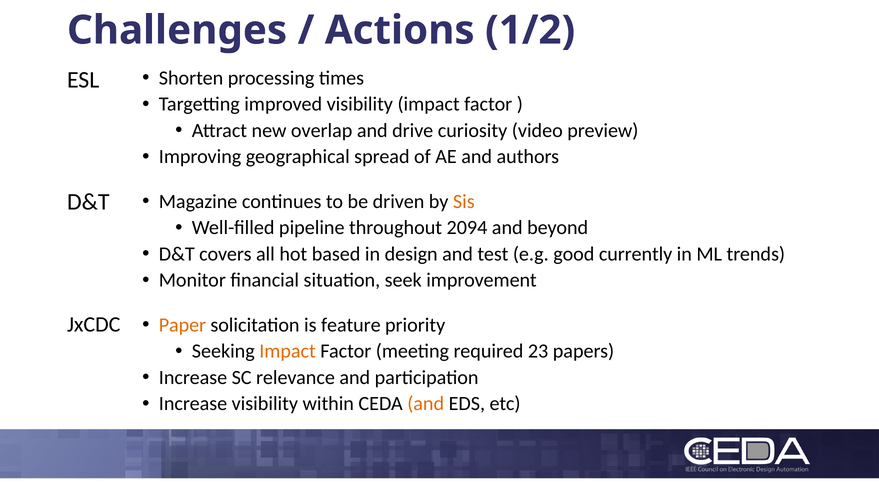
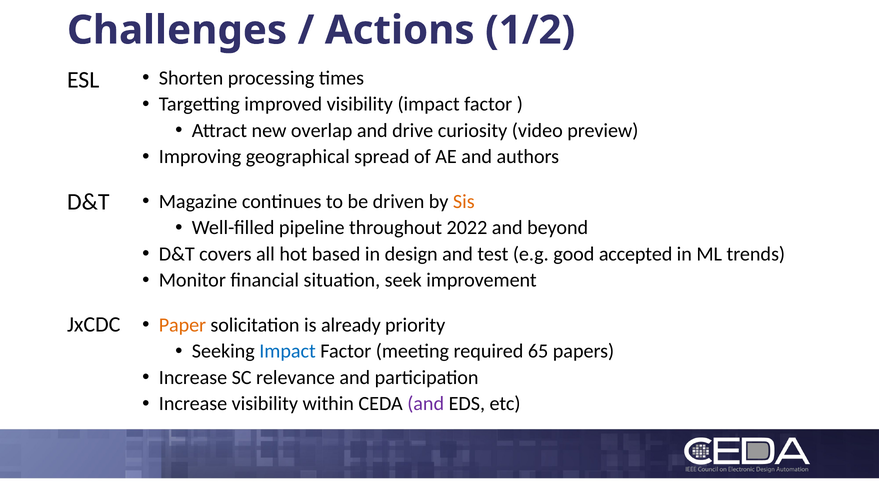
2094: 2094 -> 2022 (467, 228)
currently: currently -> accepted (636, 254)
feature: feature -> already (351, 325)
Impact colour: orange -> blue (288, 351)
23: 23 -> 65 (538, 351)
and colour: orange -> purple (426, 404)
